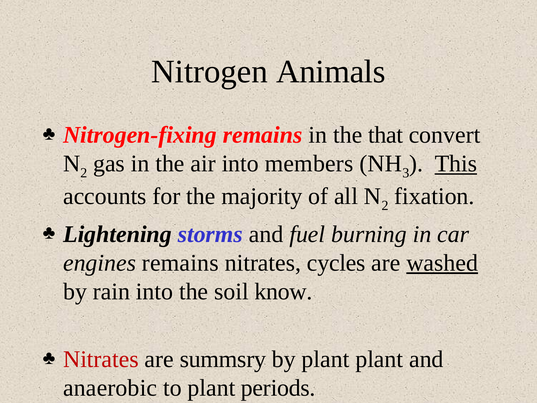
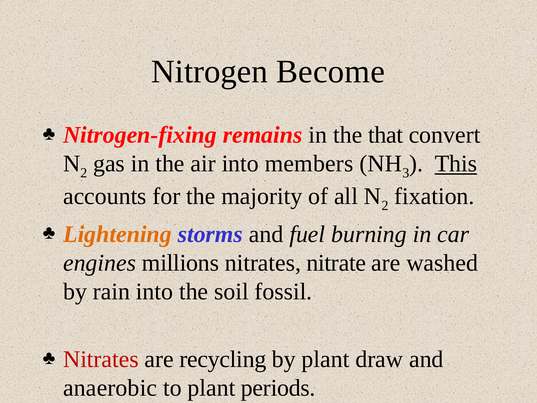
Animals: Animals -> Become (331, 72)
Lightening colour: black -> orange (117, 234)
engines remains: remains -> millions (180, 263)
cycles: cycles -> nitrate (336, 263)
washed underline: present -> none (442, 263)
know: know -> fossil (283, 291)
summsry: summsry -> recycling (223, 359)
plant plant: plant -> draw (379, 359)
